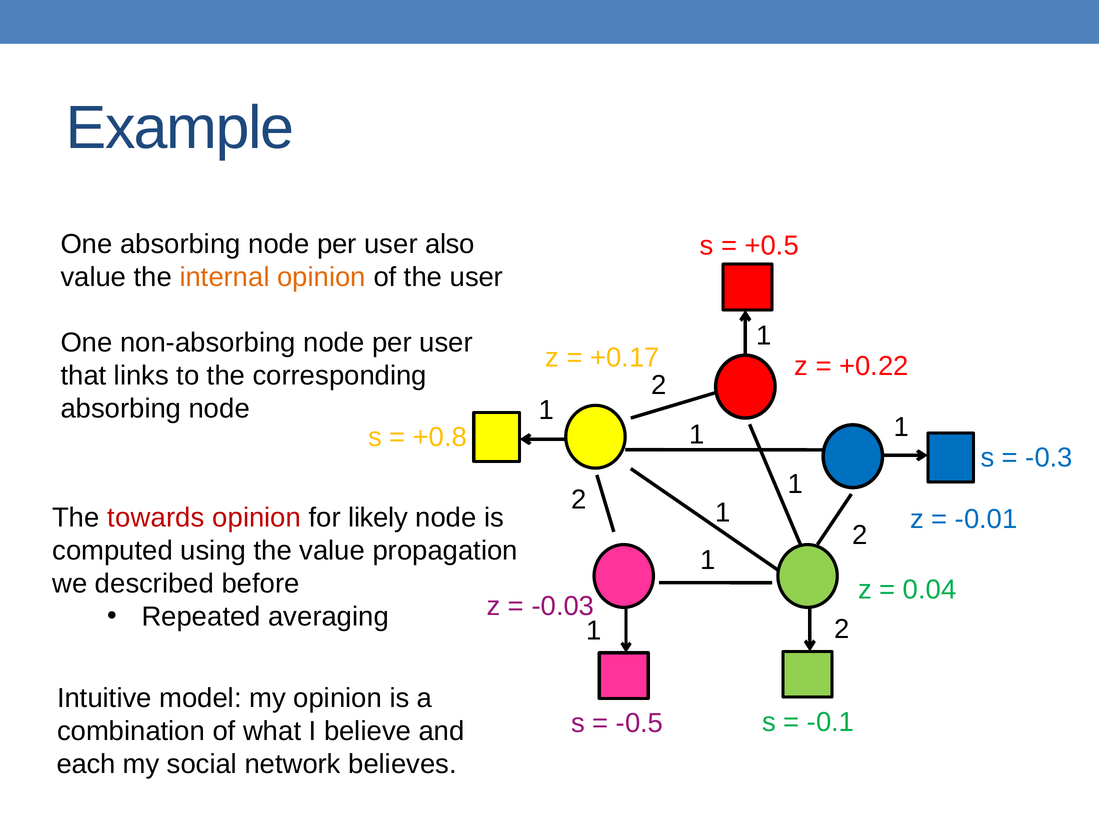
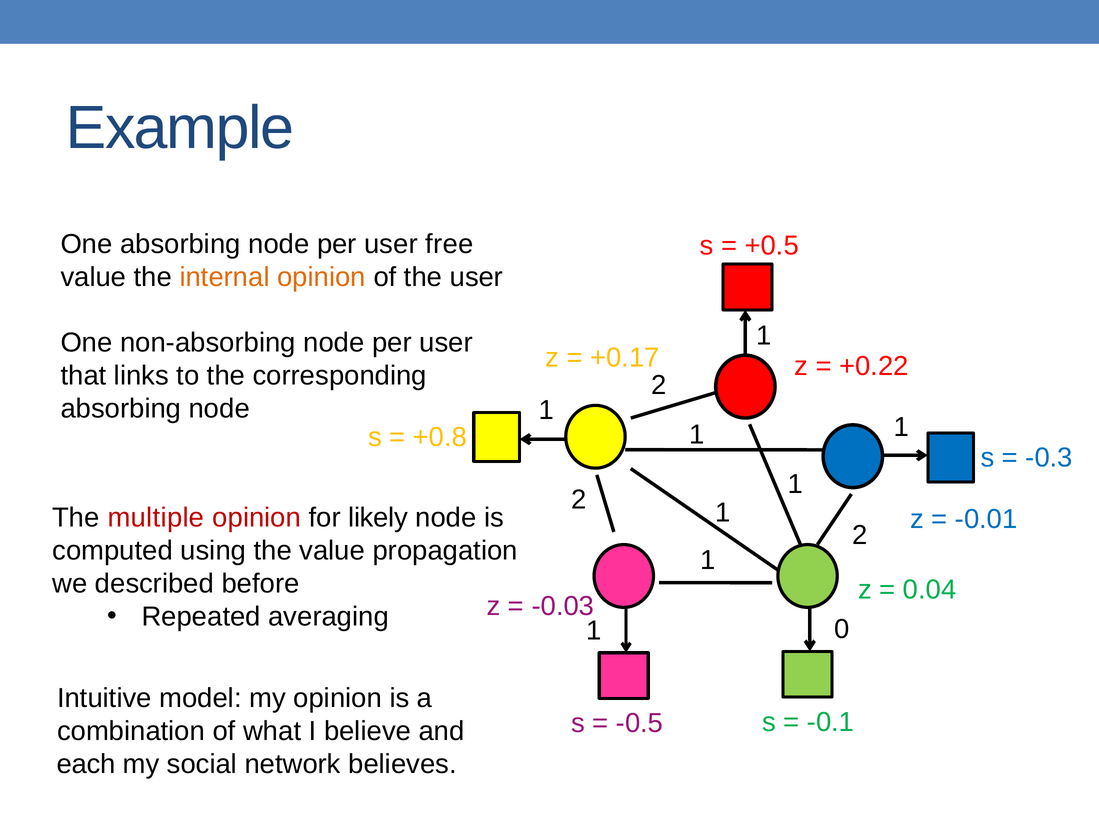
also: also -> free (450, 244)
towards: towards -> multiple (156, 518)
2: 2 -> 0 (842, 629)
